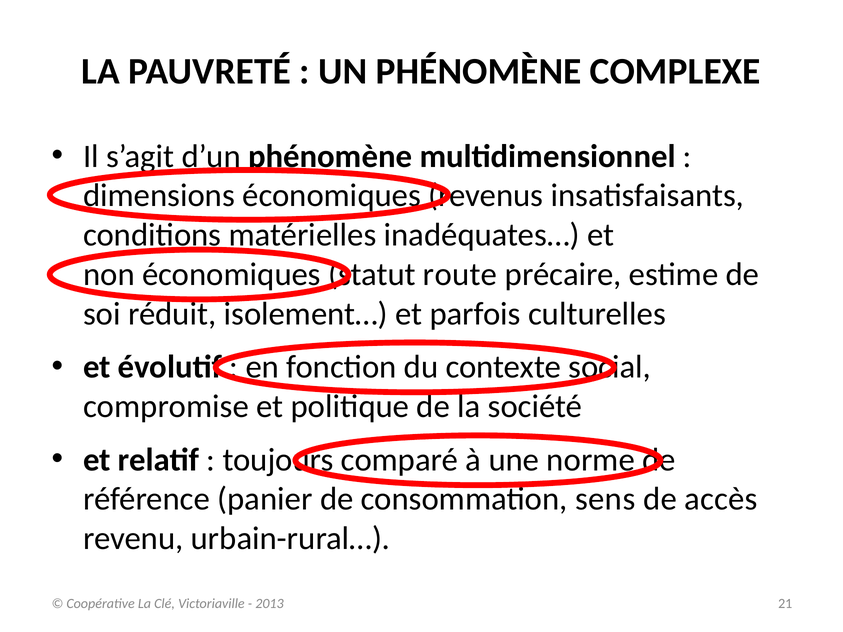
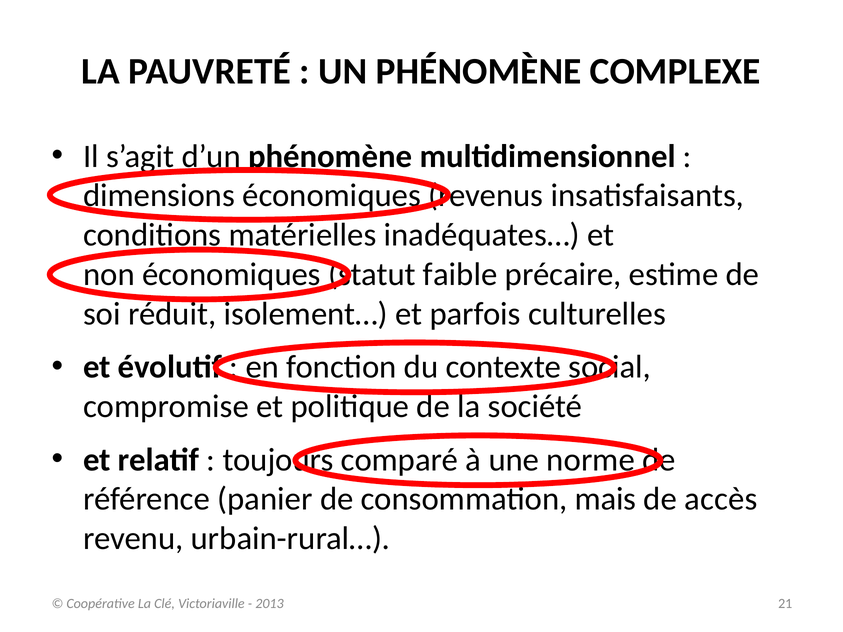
route: route -> faible (460, 274)
sens: sens -> mais (606, 499)
